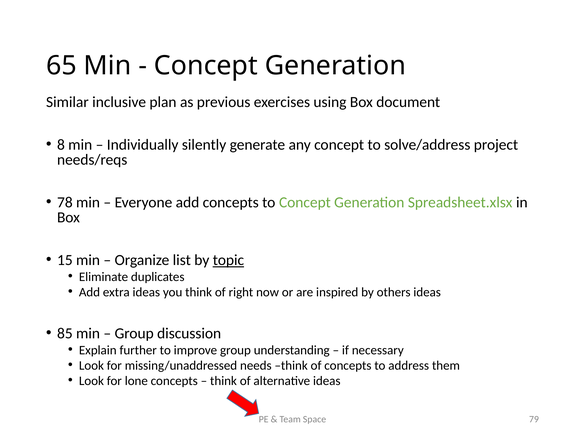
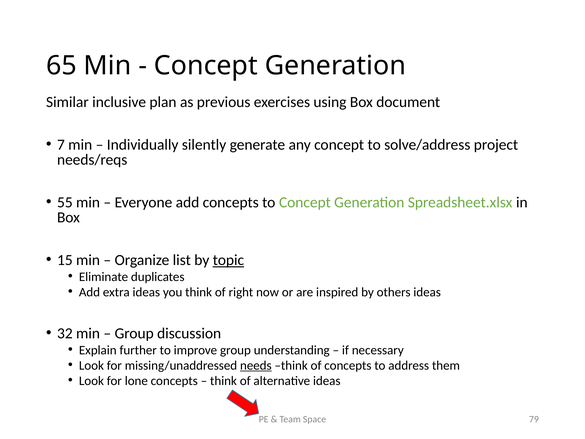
8: 8 -> 7 (61, 145)
78: 78 -> 55 (65, 202)
85: 85 -> 32 (65, 333)
needs underline: none -> present (256, 365)
